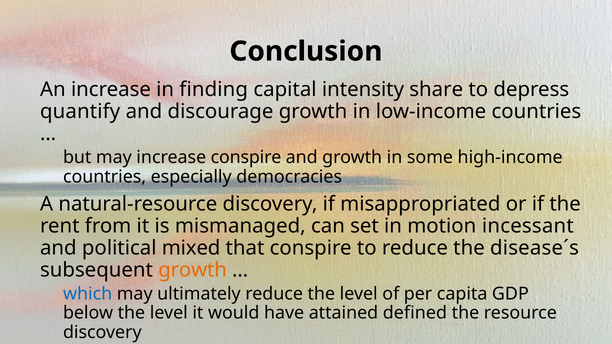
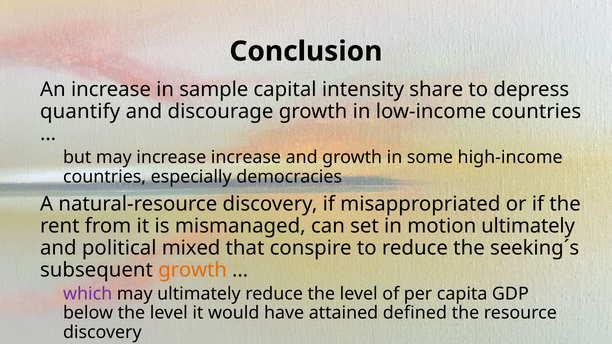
finding: finding -> sample (214, 90)
increase conspire: conspire -> increase (246, 158)
motion incessant: incessant -> ultimately (528, 226)
disease´s: disease´s -> seeking´s (535, 248)
which colour: blue -> purple (88, 294)
